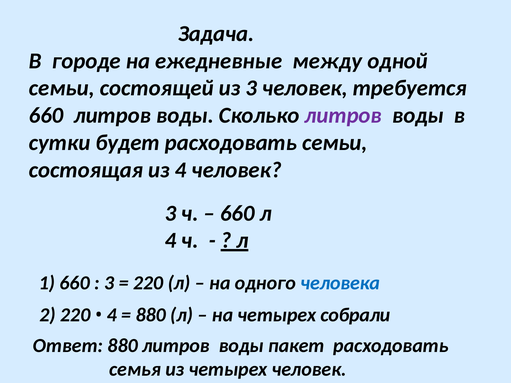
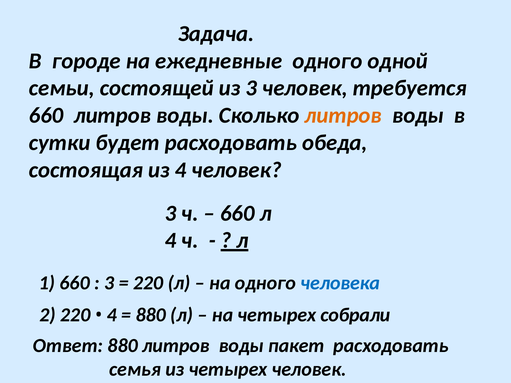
ежедневные между: между -> одного (327, 61)
литров colour: purple -> orange (343, 115)
расходовать семьи: семьи -> обеда (335, 143)
